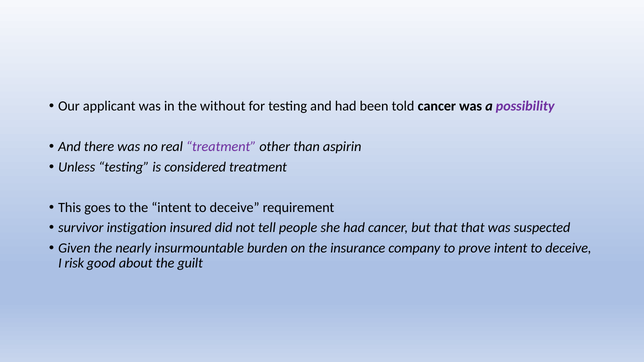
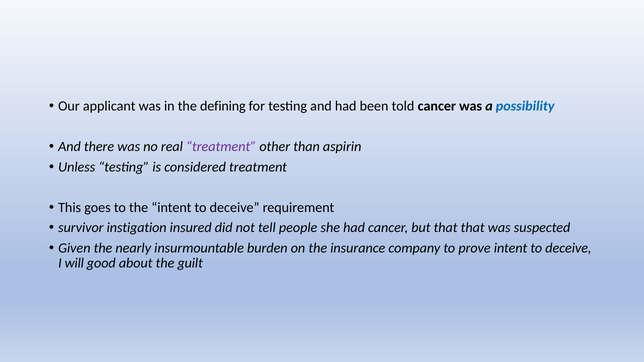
without: without -> defining (223, 106)
possibility colour: purple -> blue (525, 106)
risk: risk -> will (74, 263)
